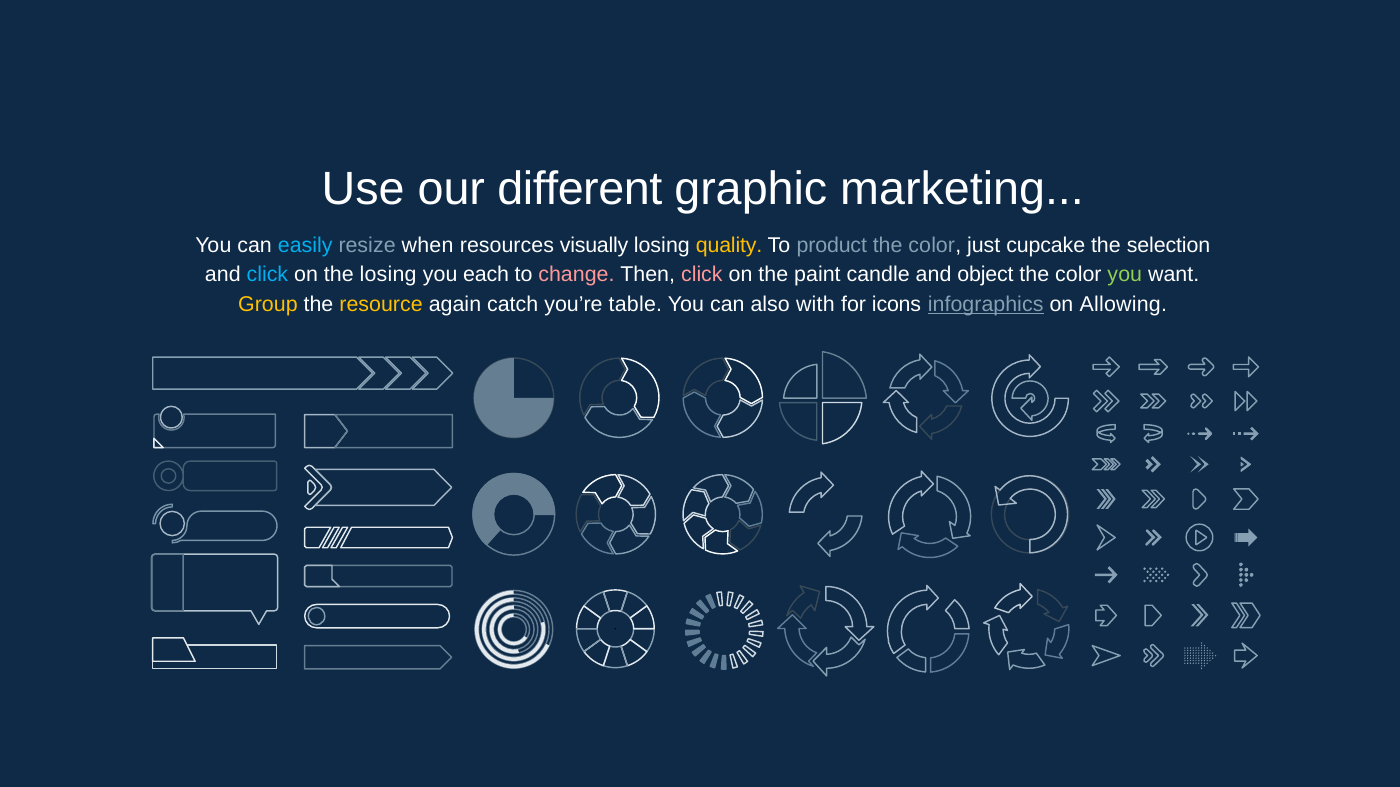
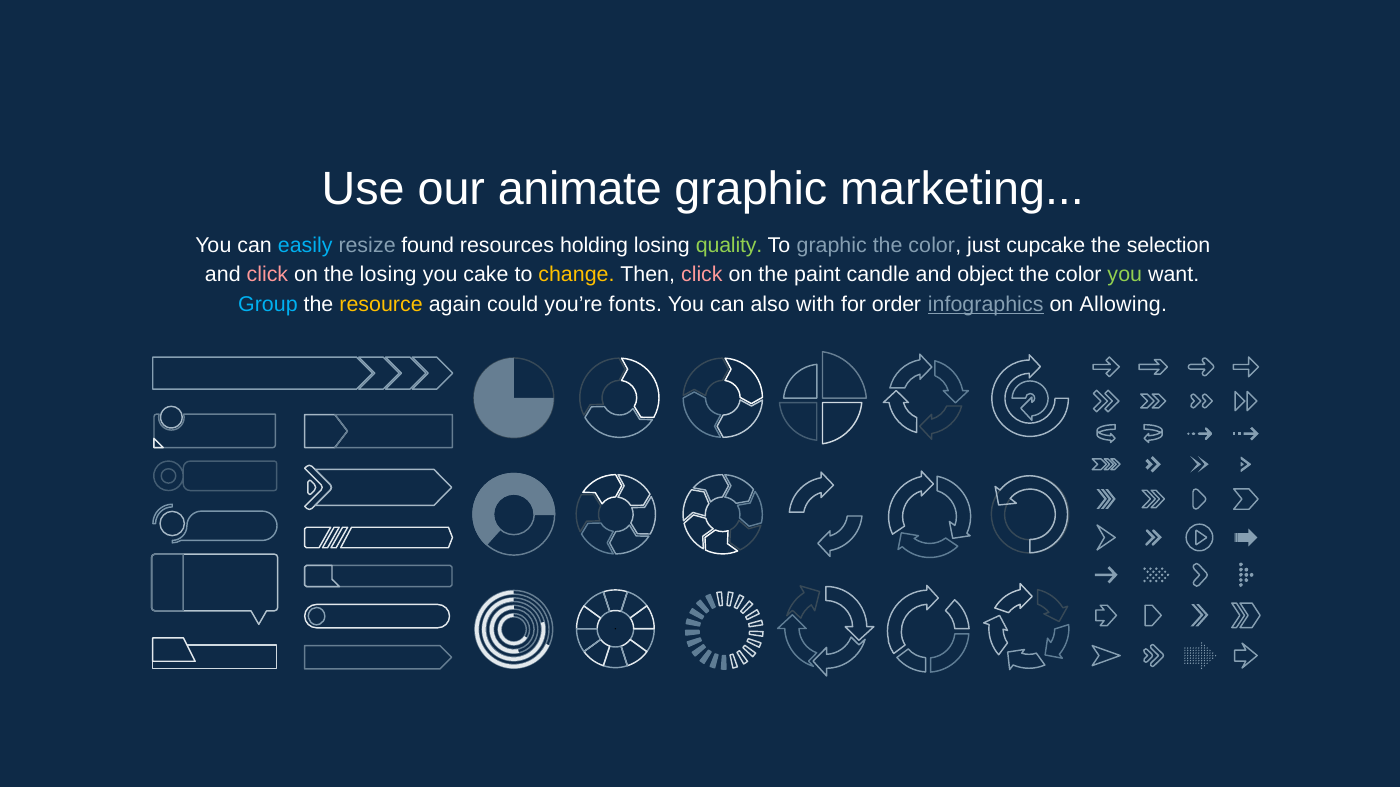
different: different -> animate (580, 189)
when: when -> found (428, 246)
visually: visually -> holding (594, 246)
quality colour: yellow -> light green (729, 246)
To product: product -> graphic (832, 246)
click colour: light blue -> pink (267, 275)
each: each -> cake (486, 275)
change colour: pink -> yellow (576, 275)
Group colour: yellow -> light blue (268, 305)
catch: catch -> could (513, 305)
table: table -> fonts (635, 305)
icons: icons -> order (897, 305)
